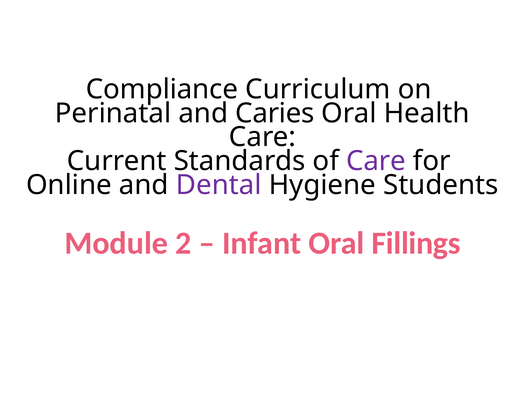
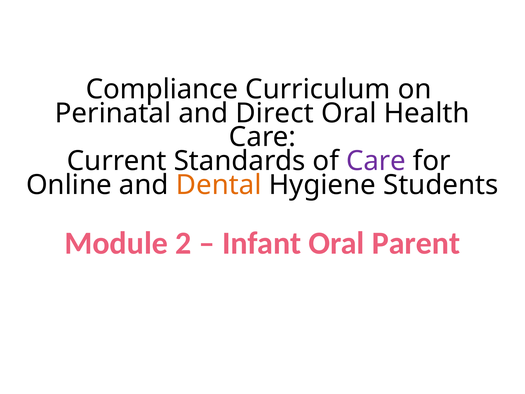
Caries: Caries -> Direct (275, 113)
Dental colour: purple -> orange (219, 185)
Fillings: Fillings -> Parent (416, 243)
